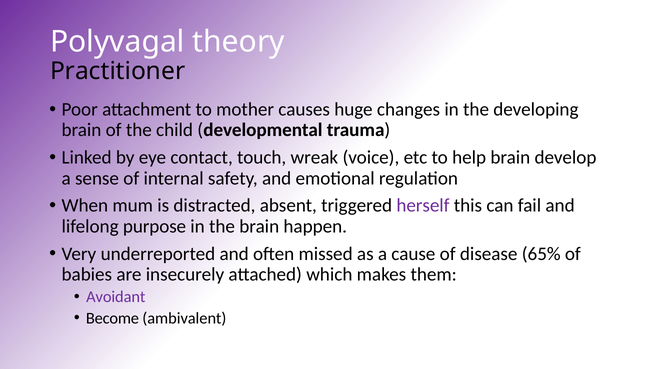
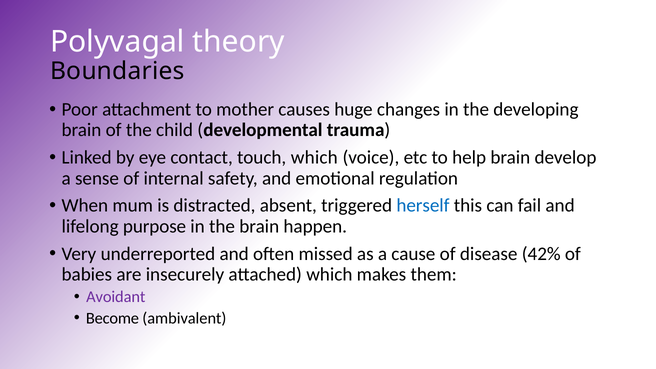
Practitioner: Practitioner -> Boundaries (117, 71)
touch wreak: wreak -> which (314, 158)
herself colour: purple -> blue (423, 206)
65%: 65% -> 42% (541, 254)
